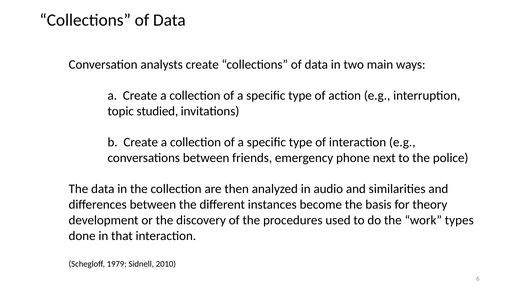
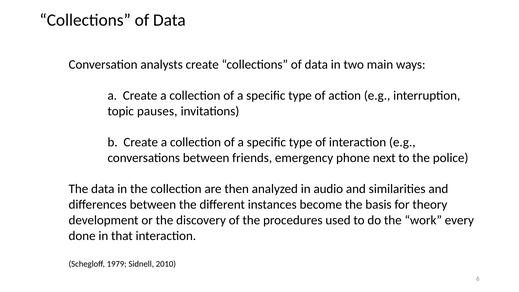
studied: studied -> pauses (157, 111)
types: types -> every (459, 220)
